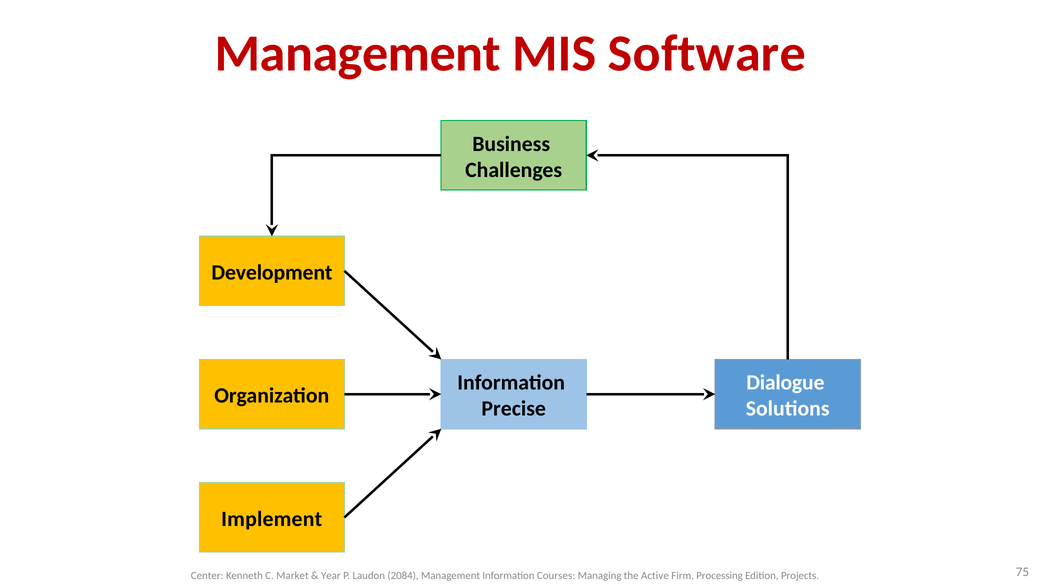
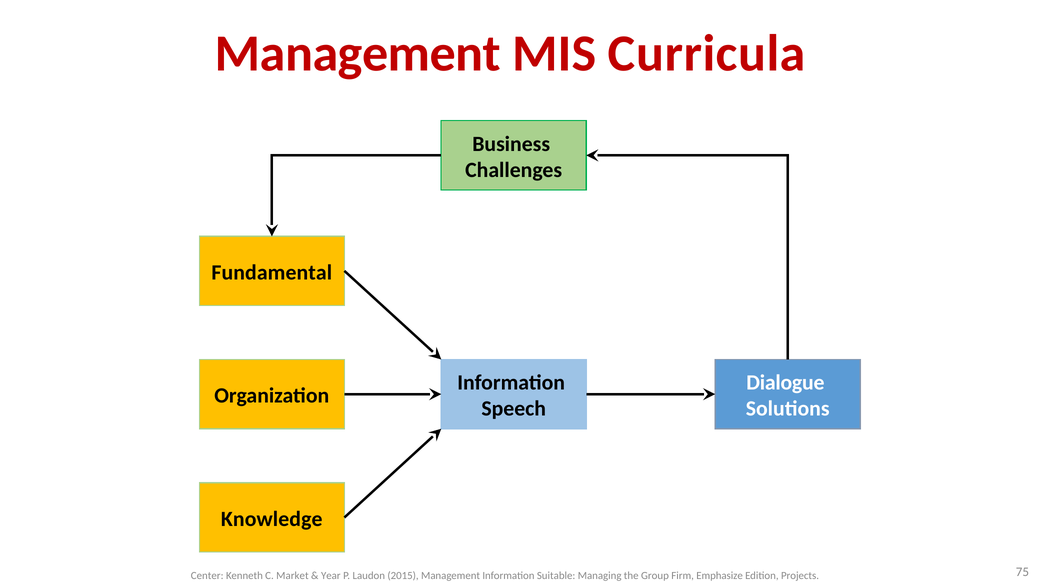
Software: Software -> Curricula (707, 54)
Development: Development -> Fundamental (272, 273)
Precise: Precise -> Speech (514, 409)
Implement: Implement -> Knowledge (272, 520)
2084: 2084 -> 2015 (403, 576)
Courses: Courses -> Suitable (556, 576)
Active: Active -> Group (655, 576)
Processing: Processing -> Emphasize (720, 576)
